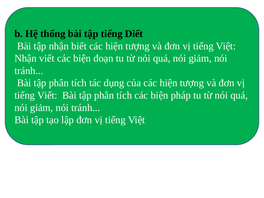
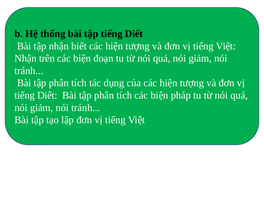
Nhận viết: viết -> trên (47, 58)
Viết: Viết -> Diết (47, 95)
